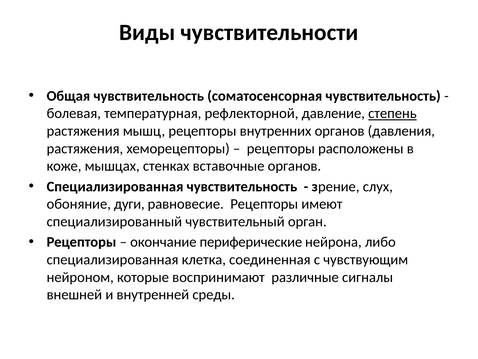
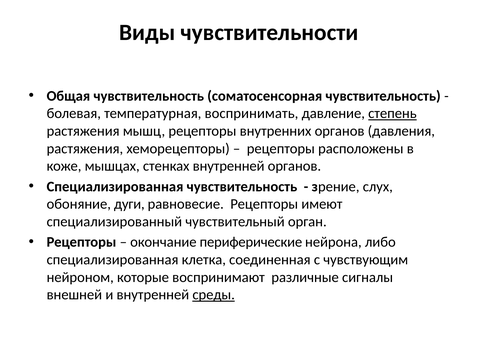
рефлекторной: рефлекторной -> воспринимать (251, 113)
стенках вставочные: вставочные -> внутренней (229, 166)
среды underline: none -> present (214, 294)
